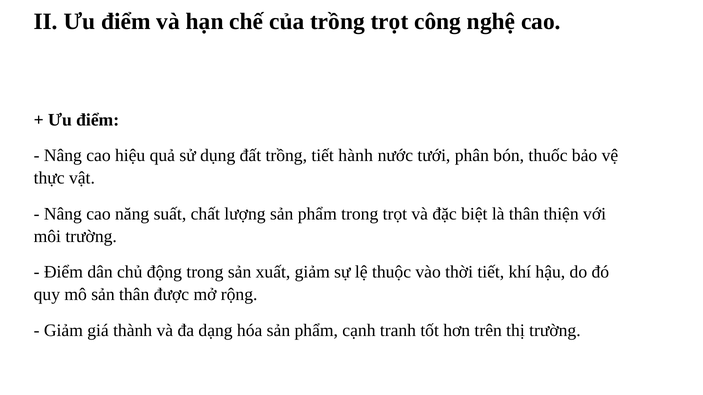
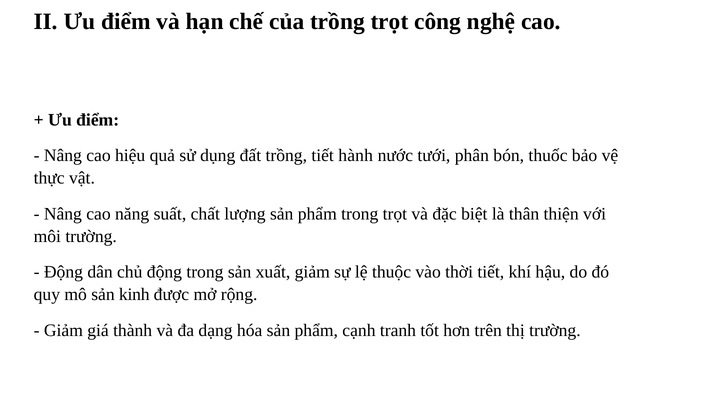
Điểm: Điểm -> Động (63, 272)
sản thân: thân -> kinh (134, 295)
